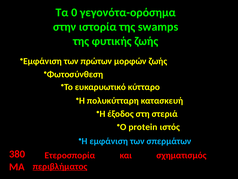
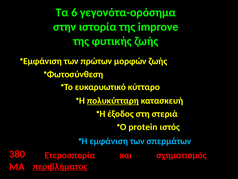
0: 0 -> 6 (74, 12)
swamps: swamps -> improve (158, 27)
πολυκύτταρη underline: none -> present (113, 100)
